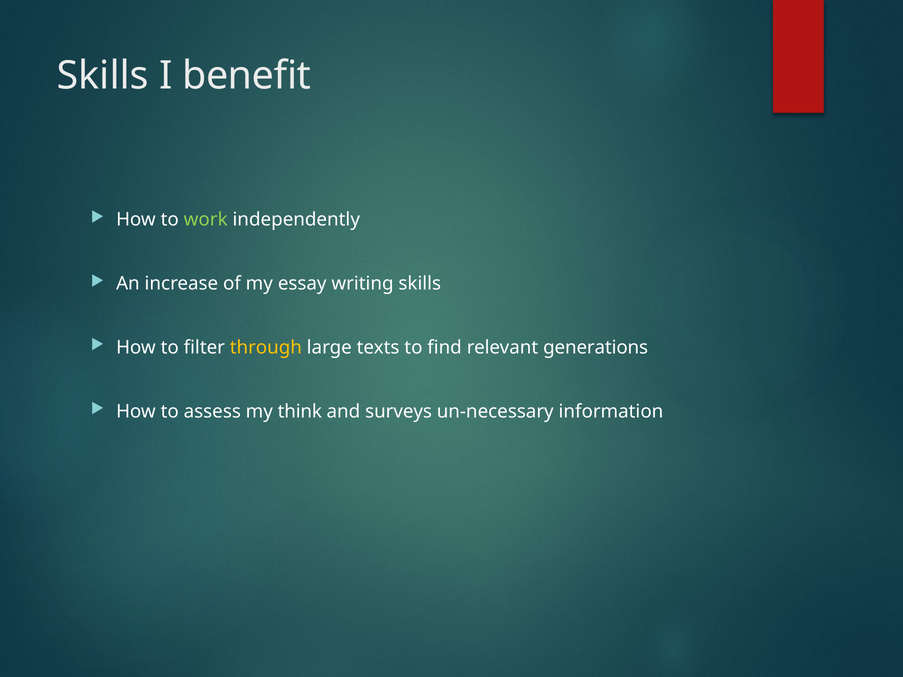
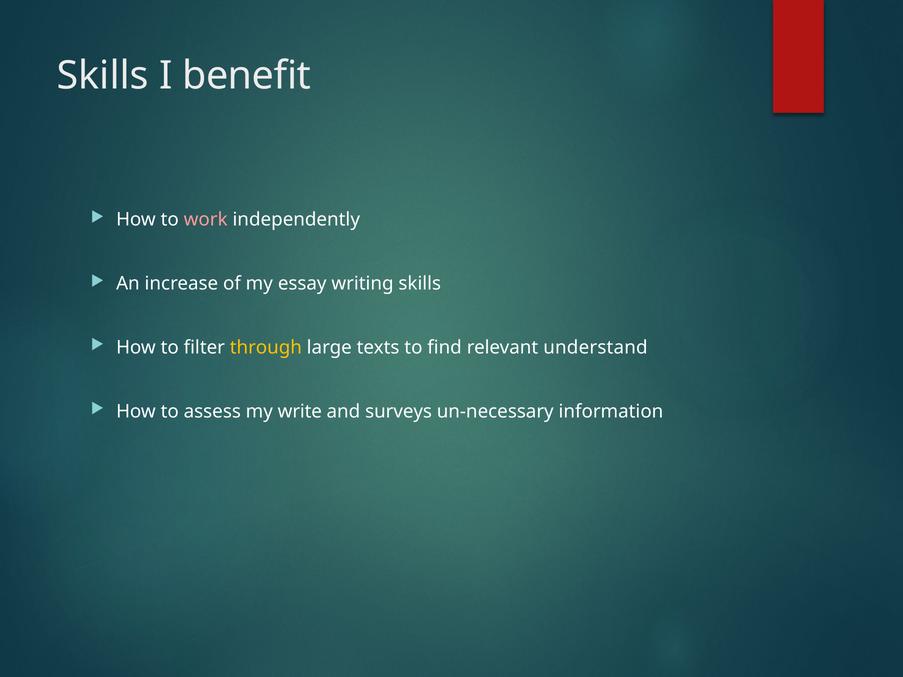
work colour: light green -> pink (206, 220)
generations: generations -> understand (595, 348)
think: think -> write (300, 412)
